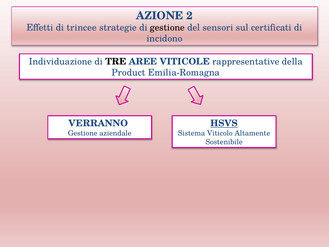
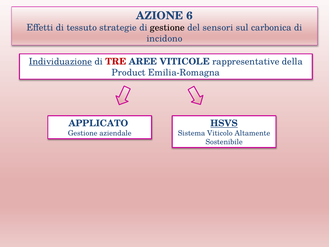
2: 2 -> 6 (190, 16)
trincee: trincee -> tessuto (82, 28)
certificati: certificati -> carbonica (271, 28)
Individuazione underline: none -> present (60, 62)
TRE colour: black -> red (116, 62)
VERRANNO: VERRANNO -> APPLICATO (98, 123)
